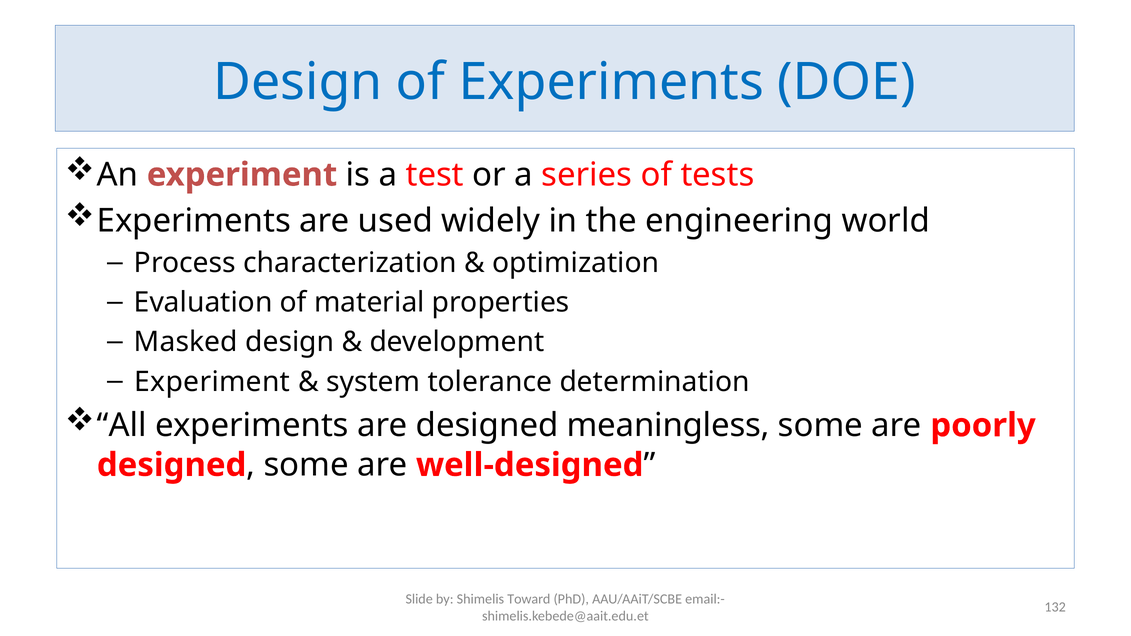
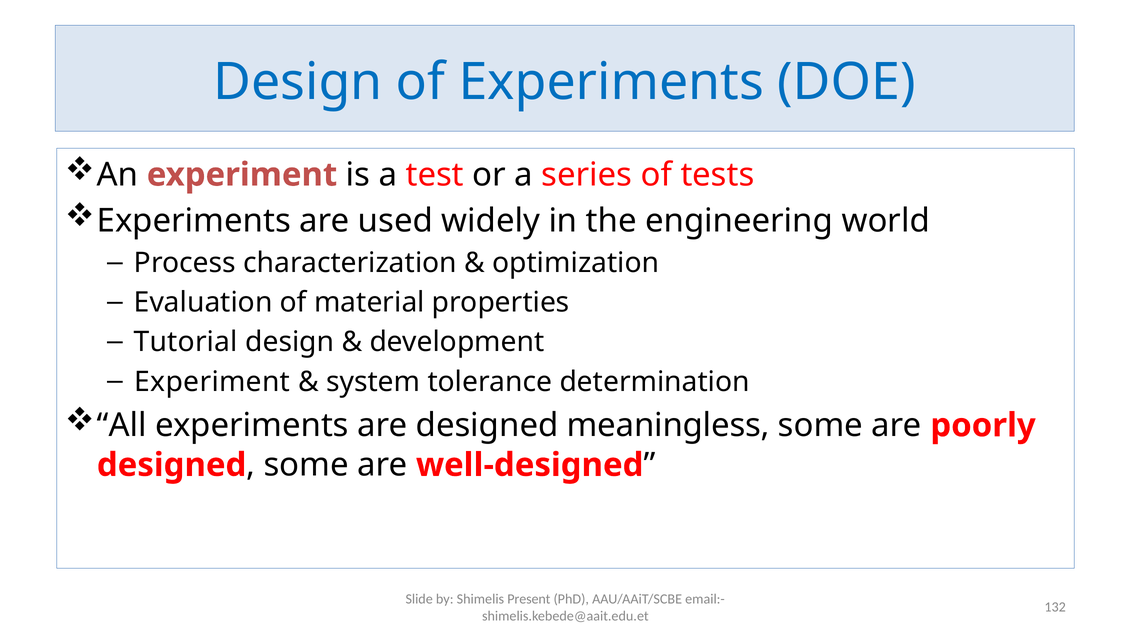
Masked: Masked -> Tutorial (186, 342)
Toward: Toward -> Present (529, 599)
